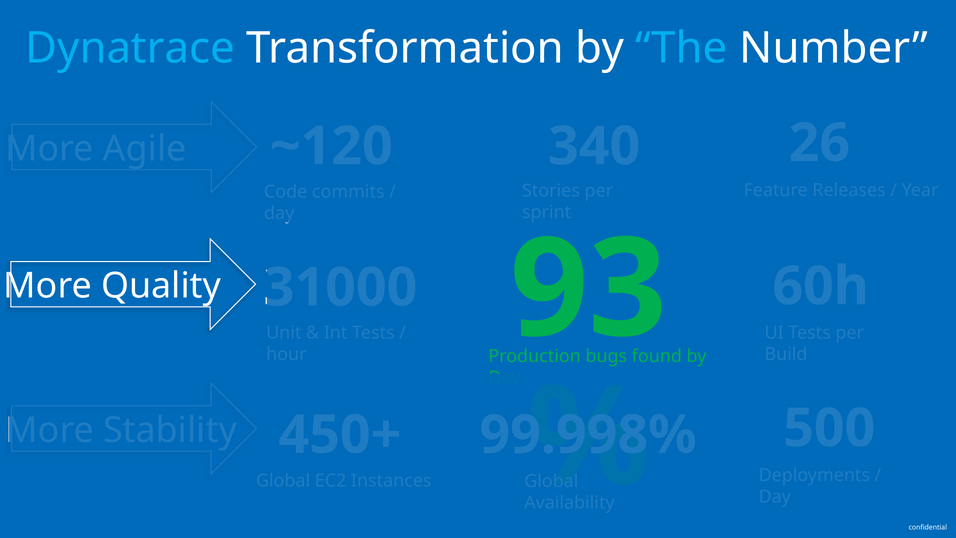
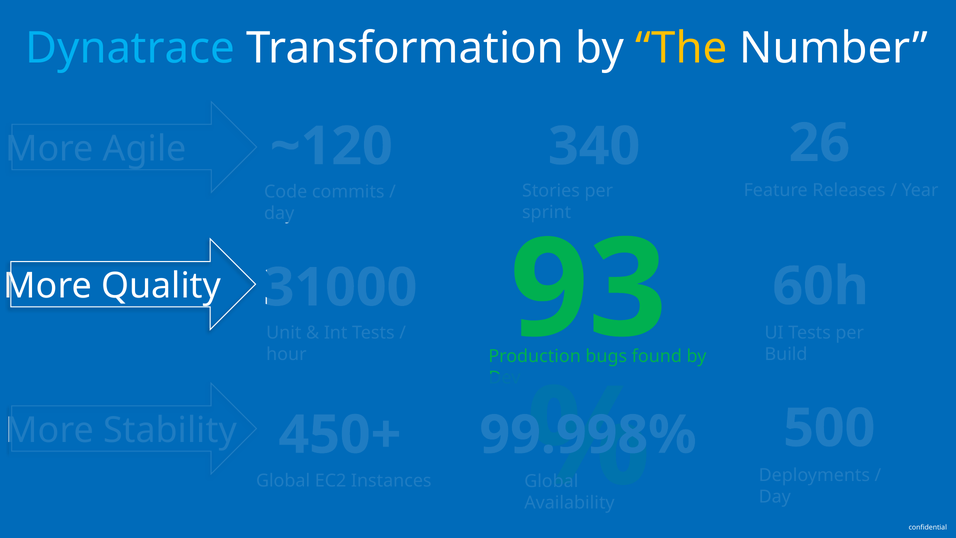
The colour: light blue -> yellow (681, 48)
